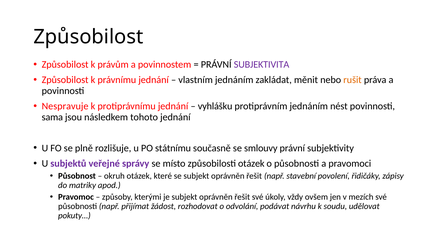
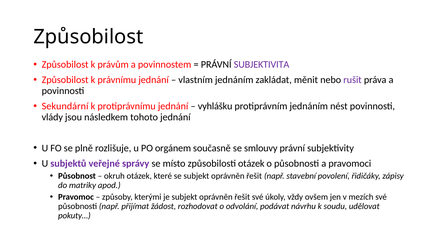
rušit colour: orange -> purple (353, 80)
Nespravuje: Nespravuje -> Sekundární (65, 106)
sama: sama -> vlády (52, 117)
státnímu: státnímu -> orgánem (173, 148)
